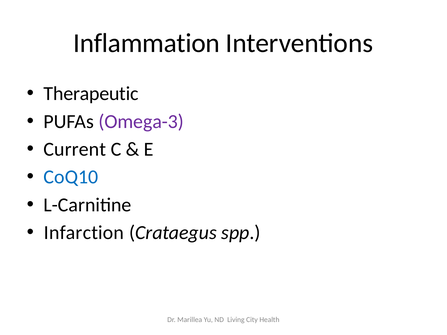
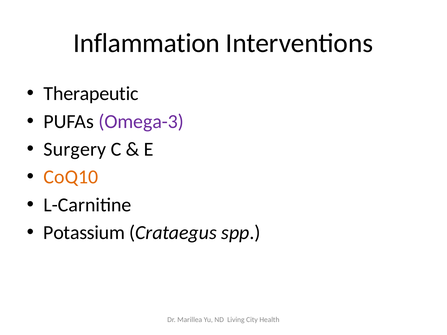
Current: Current -> Surgery (75, 149)
CoQ10 colour: blue -> orange (71, 177)
Infarction: Infarction -> Potassium (84, 233)
